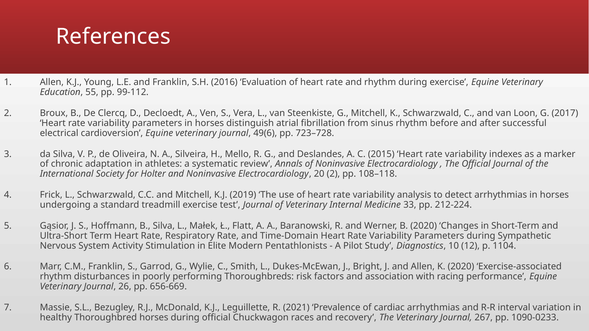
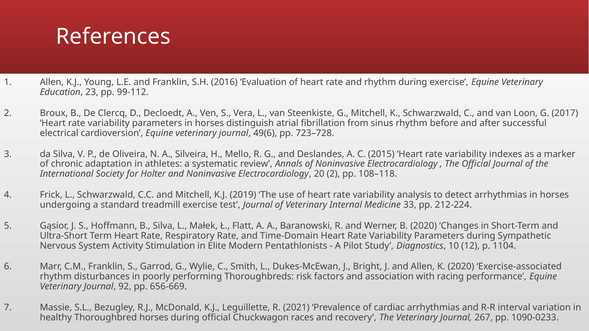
55: 55 -> 23 (92, 92)
26: 26 -> 92 (125, 287)
